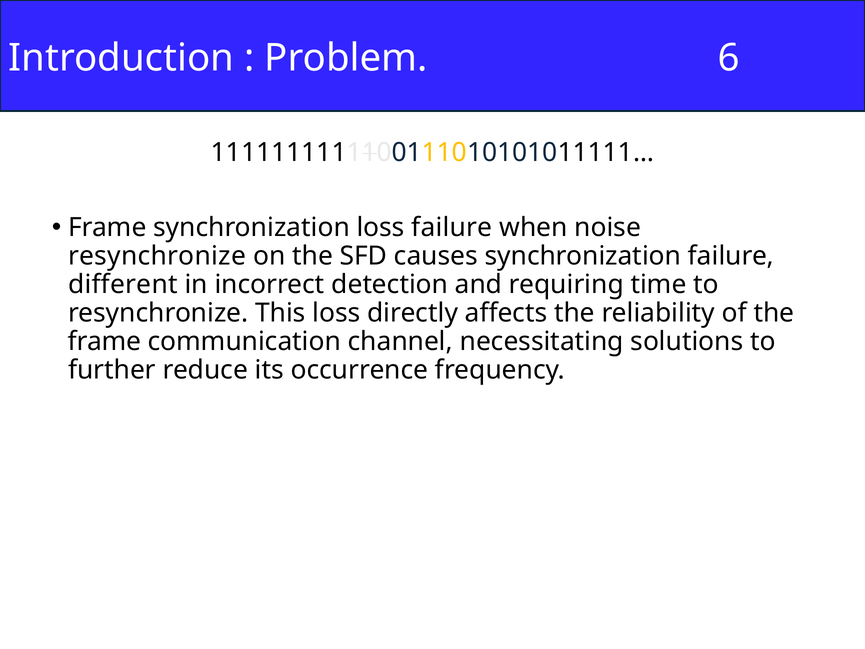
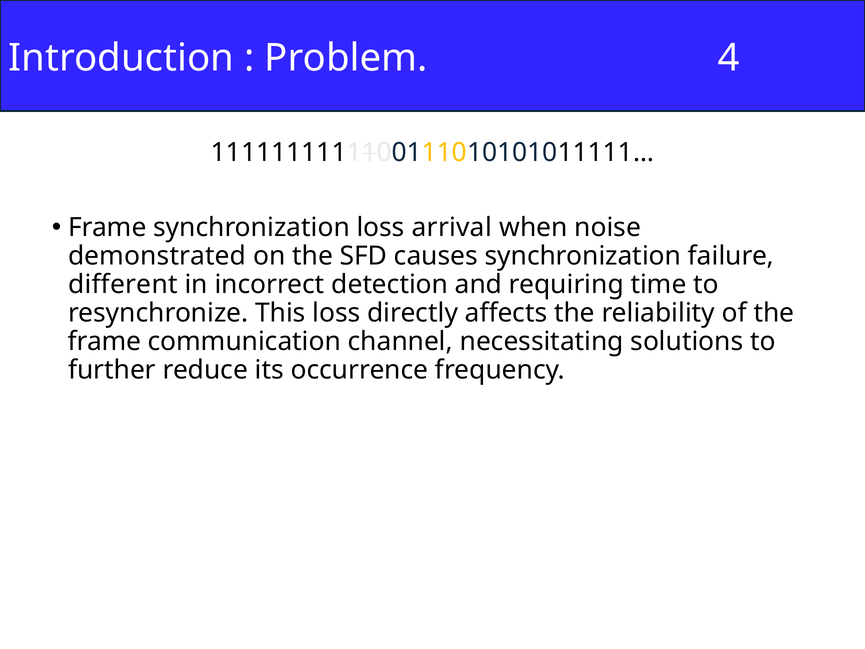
6: 6 -> 4 (729, 58)
loss failure: failure -> arrival (452, 228)
resynchronize: resynchronize -> demonstrated (157, 256)
